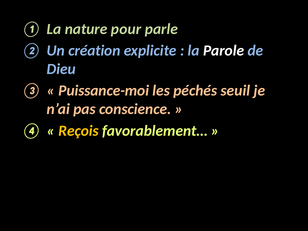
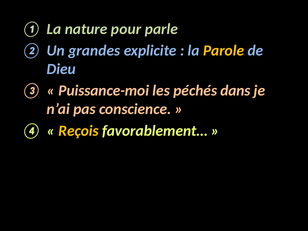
création: création -> grandes (94, 51)
Parole colour: white -> yellow (224, 51)
seuil: seuil -> dans (235, 91)
